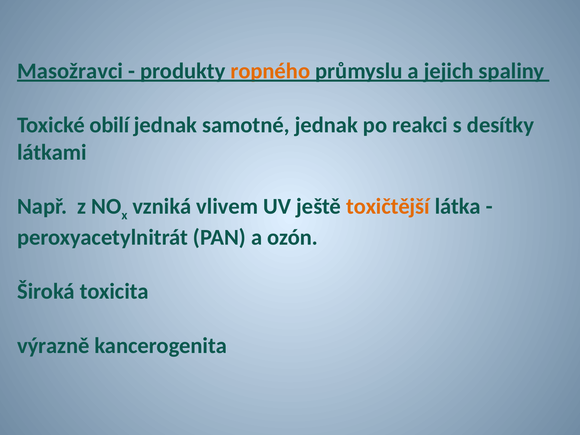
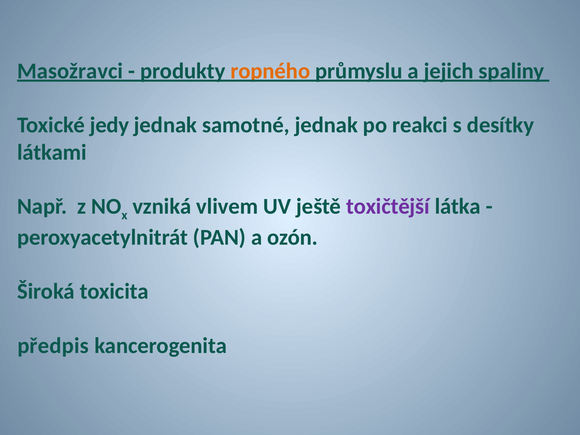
obilí: obilí -> jedy (109, 125)
toxičtější colour: orange -> purple (388, 206)
výrazně: výrazně -> předpis (53, 346)
